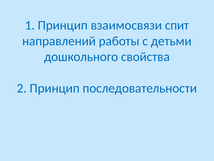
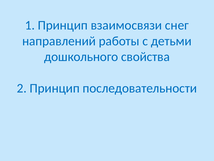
спит: спит -> снег (177, 25)
